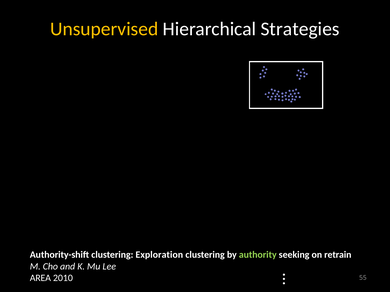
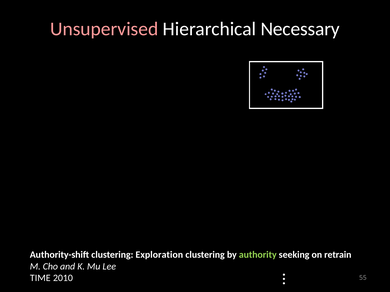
Unsupervised colour: yellow -> pink (104, 29)
Strategies: Strategies -> Necessary (300, 29)
AREA: AREA -> TIME (40, 278)
